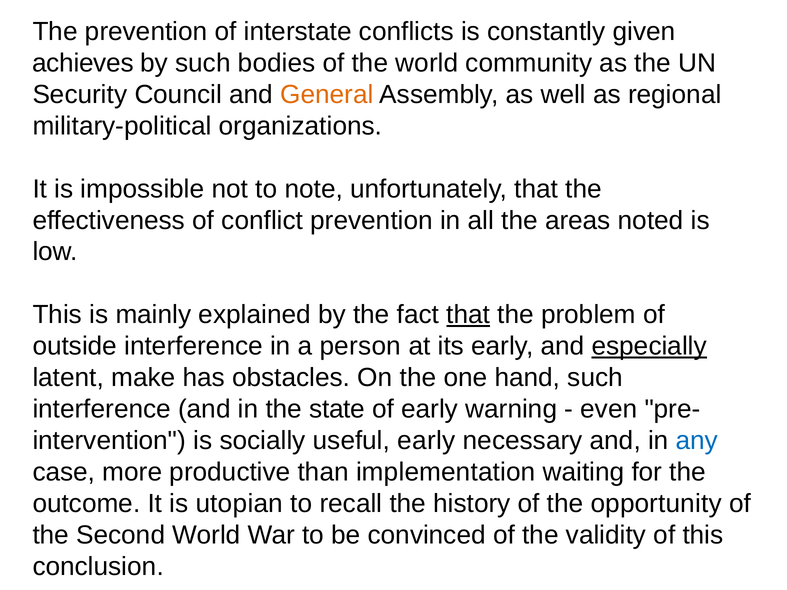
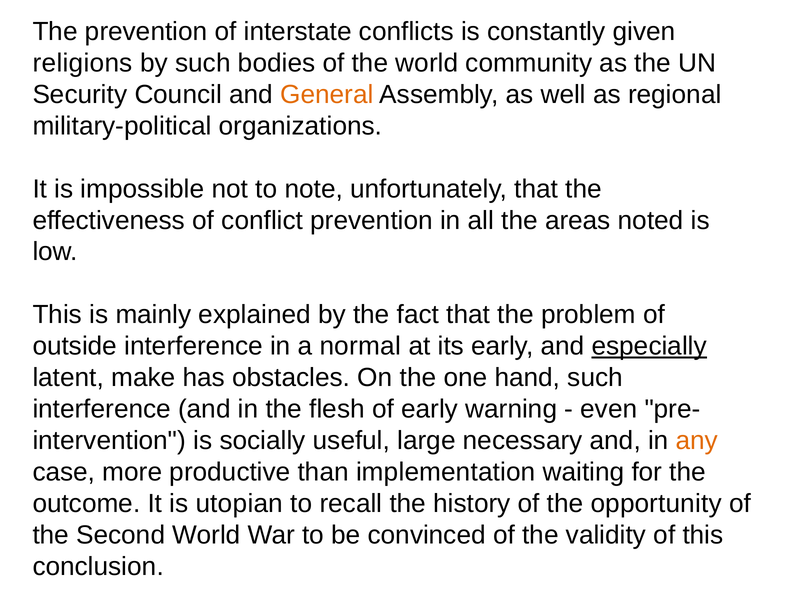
achieves: achieves -> religions (83, 63)
that underline: present -> none (468, 315)
person: person -> normal (360, 346)
state: state -> flesh (337, 409)
useful early: early -> large (426, 441)
any colour: blue -> orange (697, 441)
